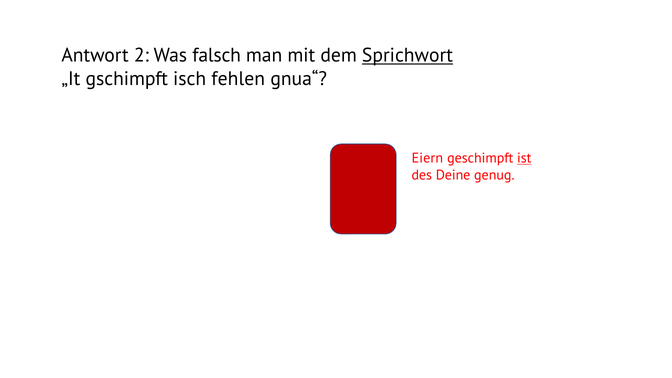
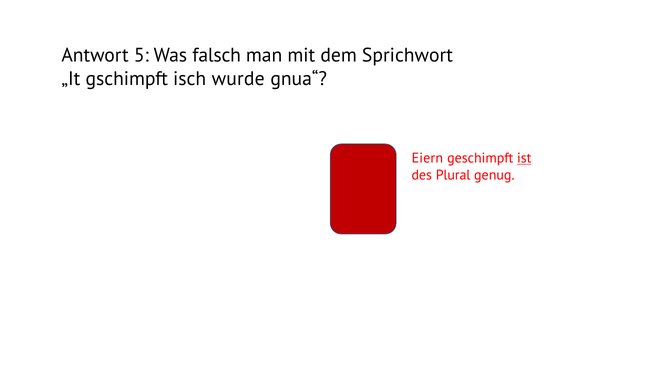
2: 2 -> 5 (141, 55)
Sprichwort underline: present -> none (407, 55)
fehlen: fehlen -> wurde (238, 79)
Deine: Deine -> Plural (453, 175)
